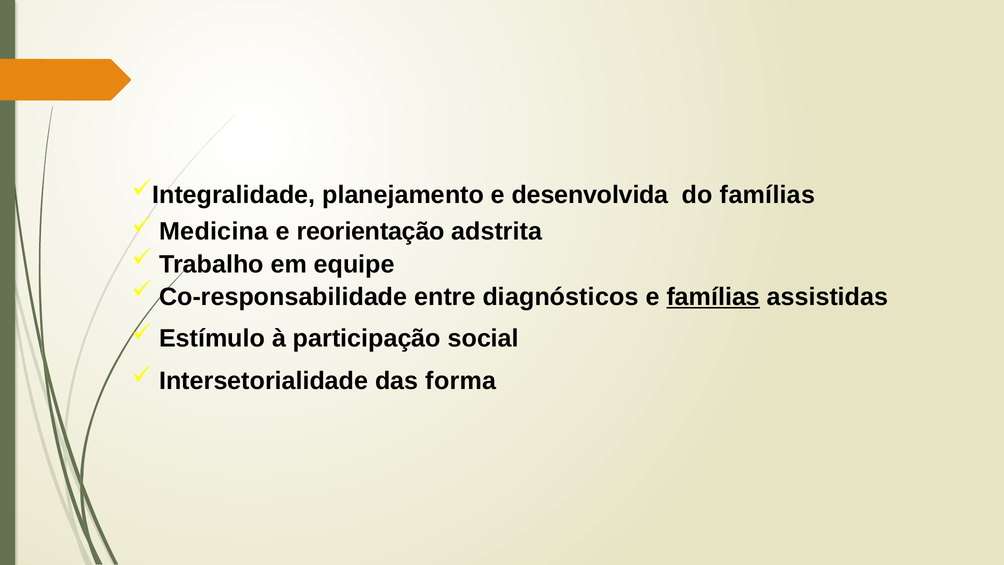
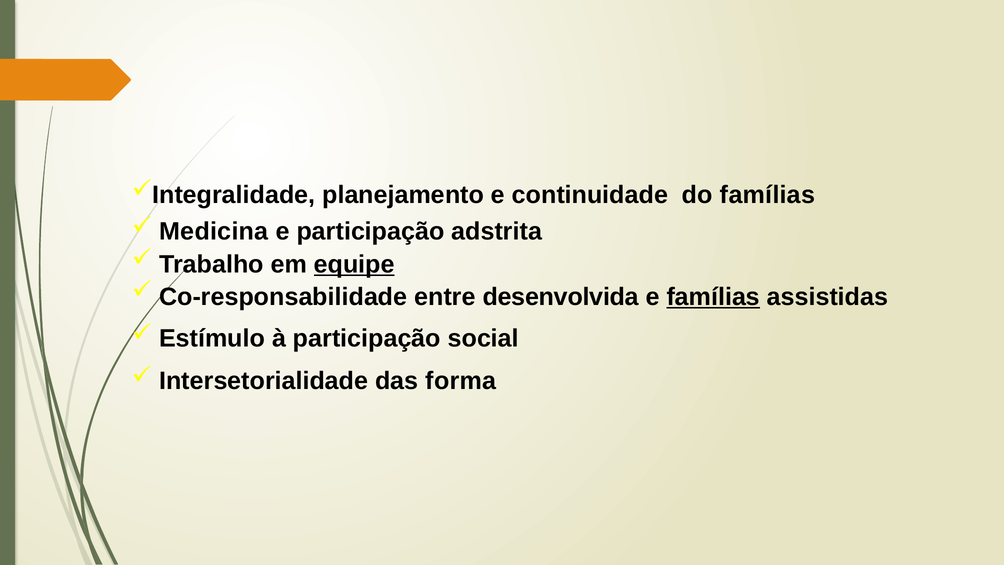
desenvolvida: desenvolvida -> continuidade (590, 195)
e reorientação: reorientação -> participação (371, 231)
equipe underline: none -> present (354, 265)
diagnósticos: diagnósticos -> desenvolvida (561, 297)
